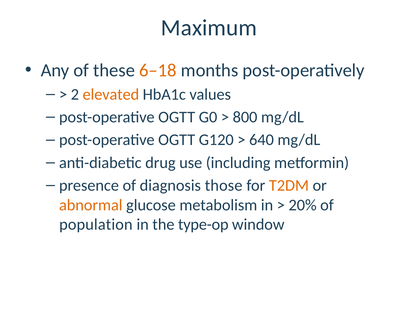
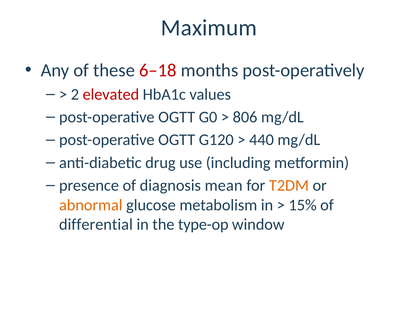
6–18 colour: orange -> red (158, 70)
elevated colour: orange -> red (111, 94)
800: 800 -> 806 (245, 117)
640: 640 -> 440 (261, 140)
those: those -> mean (224, 185)
20%: 20% -> 15% (303, 205)
population: population -> differential (96, 224)
